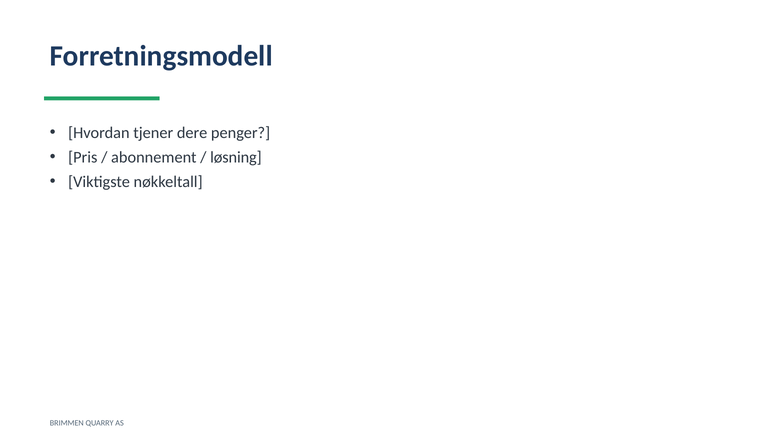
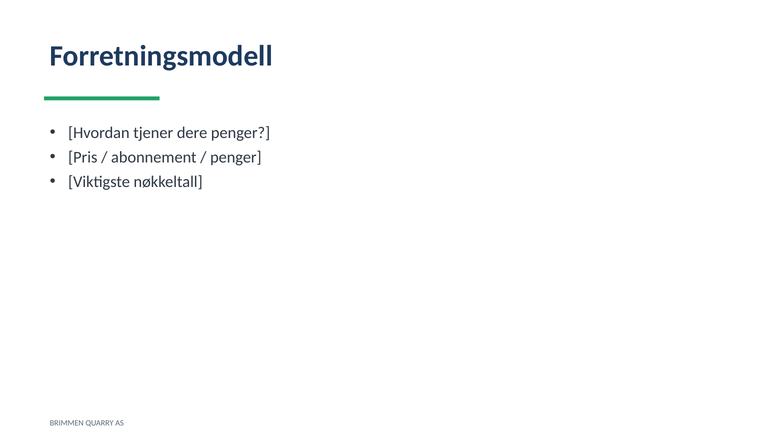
løsning: løsning -> penger (236, 157)
